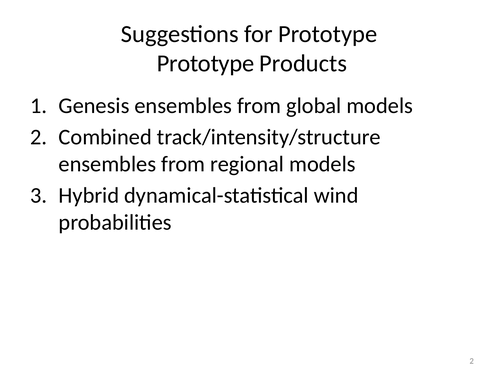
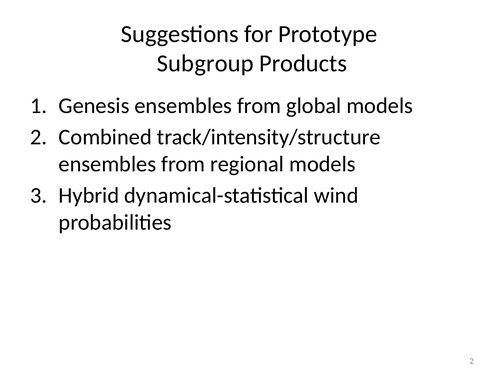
Prototype: Prototype -> Subgroup (205, 63)
